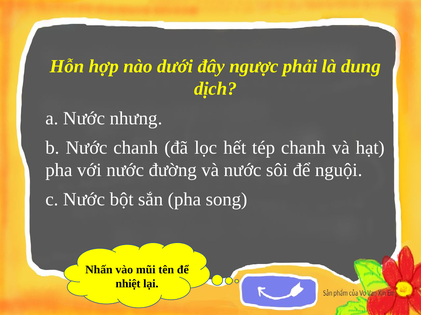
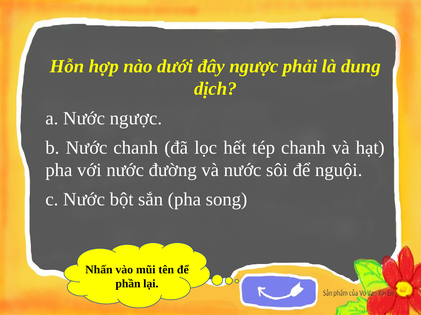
Nước nhưng: nhưng -> ngược (136, 119)
nhiệt: nhiệt -> phần (128, 284)
